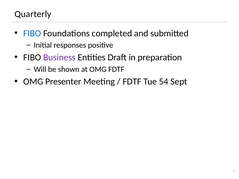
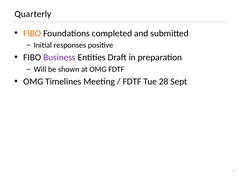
FIBO colour: blue -> orange (32, 33)
Presenter: Presenter -> Timelines (63, 82)
54: 54 -> 28 (164, 82)
